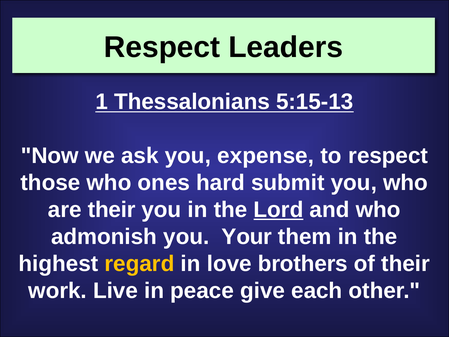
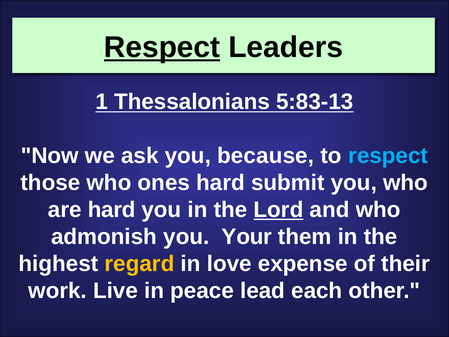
Respect underline: none -> present (162, 47)
5:15-13: 5:15-13 -> 5:83-13 (315, 102)
expense: expense -> because (266, 156)
respect colour: white -> light blue (388, 156)
are their: their -> hard (112, 210)
brothers: brothers -> expense (303, 263)
give: give -> lead (263, 290)
